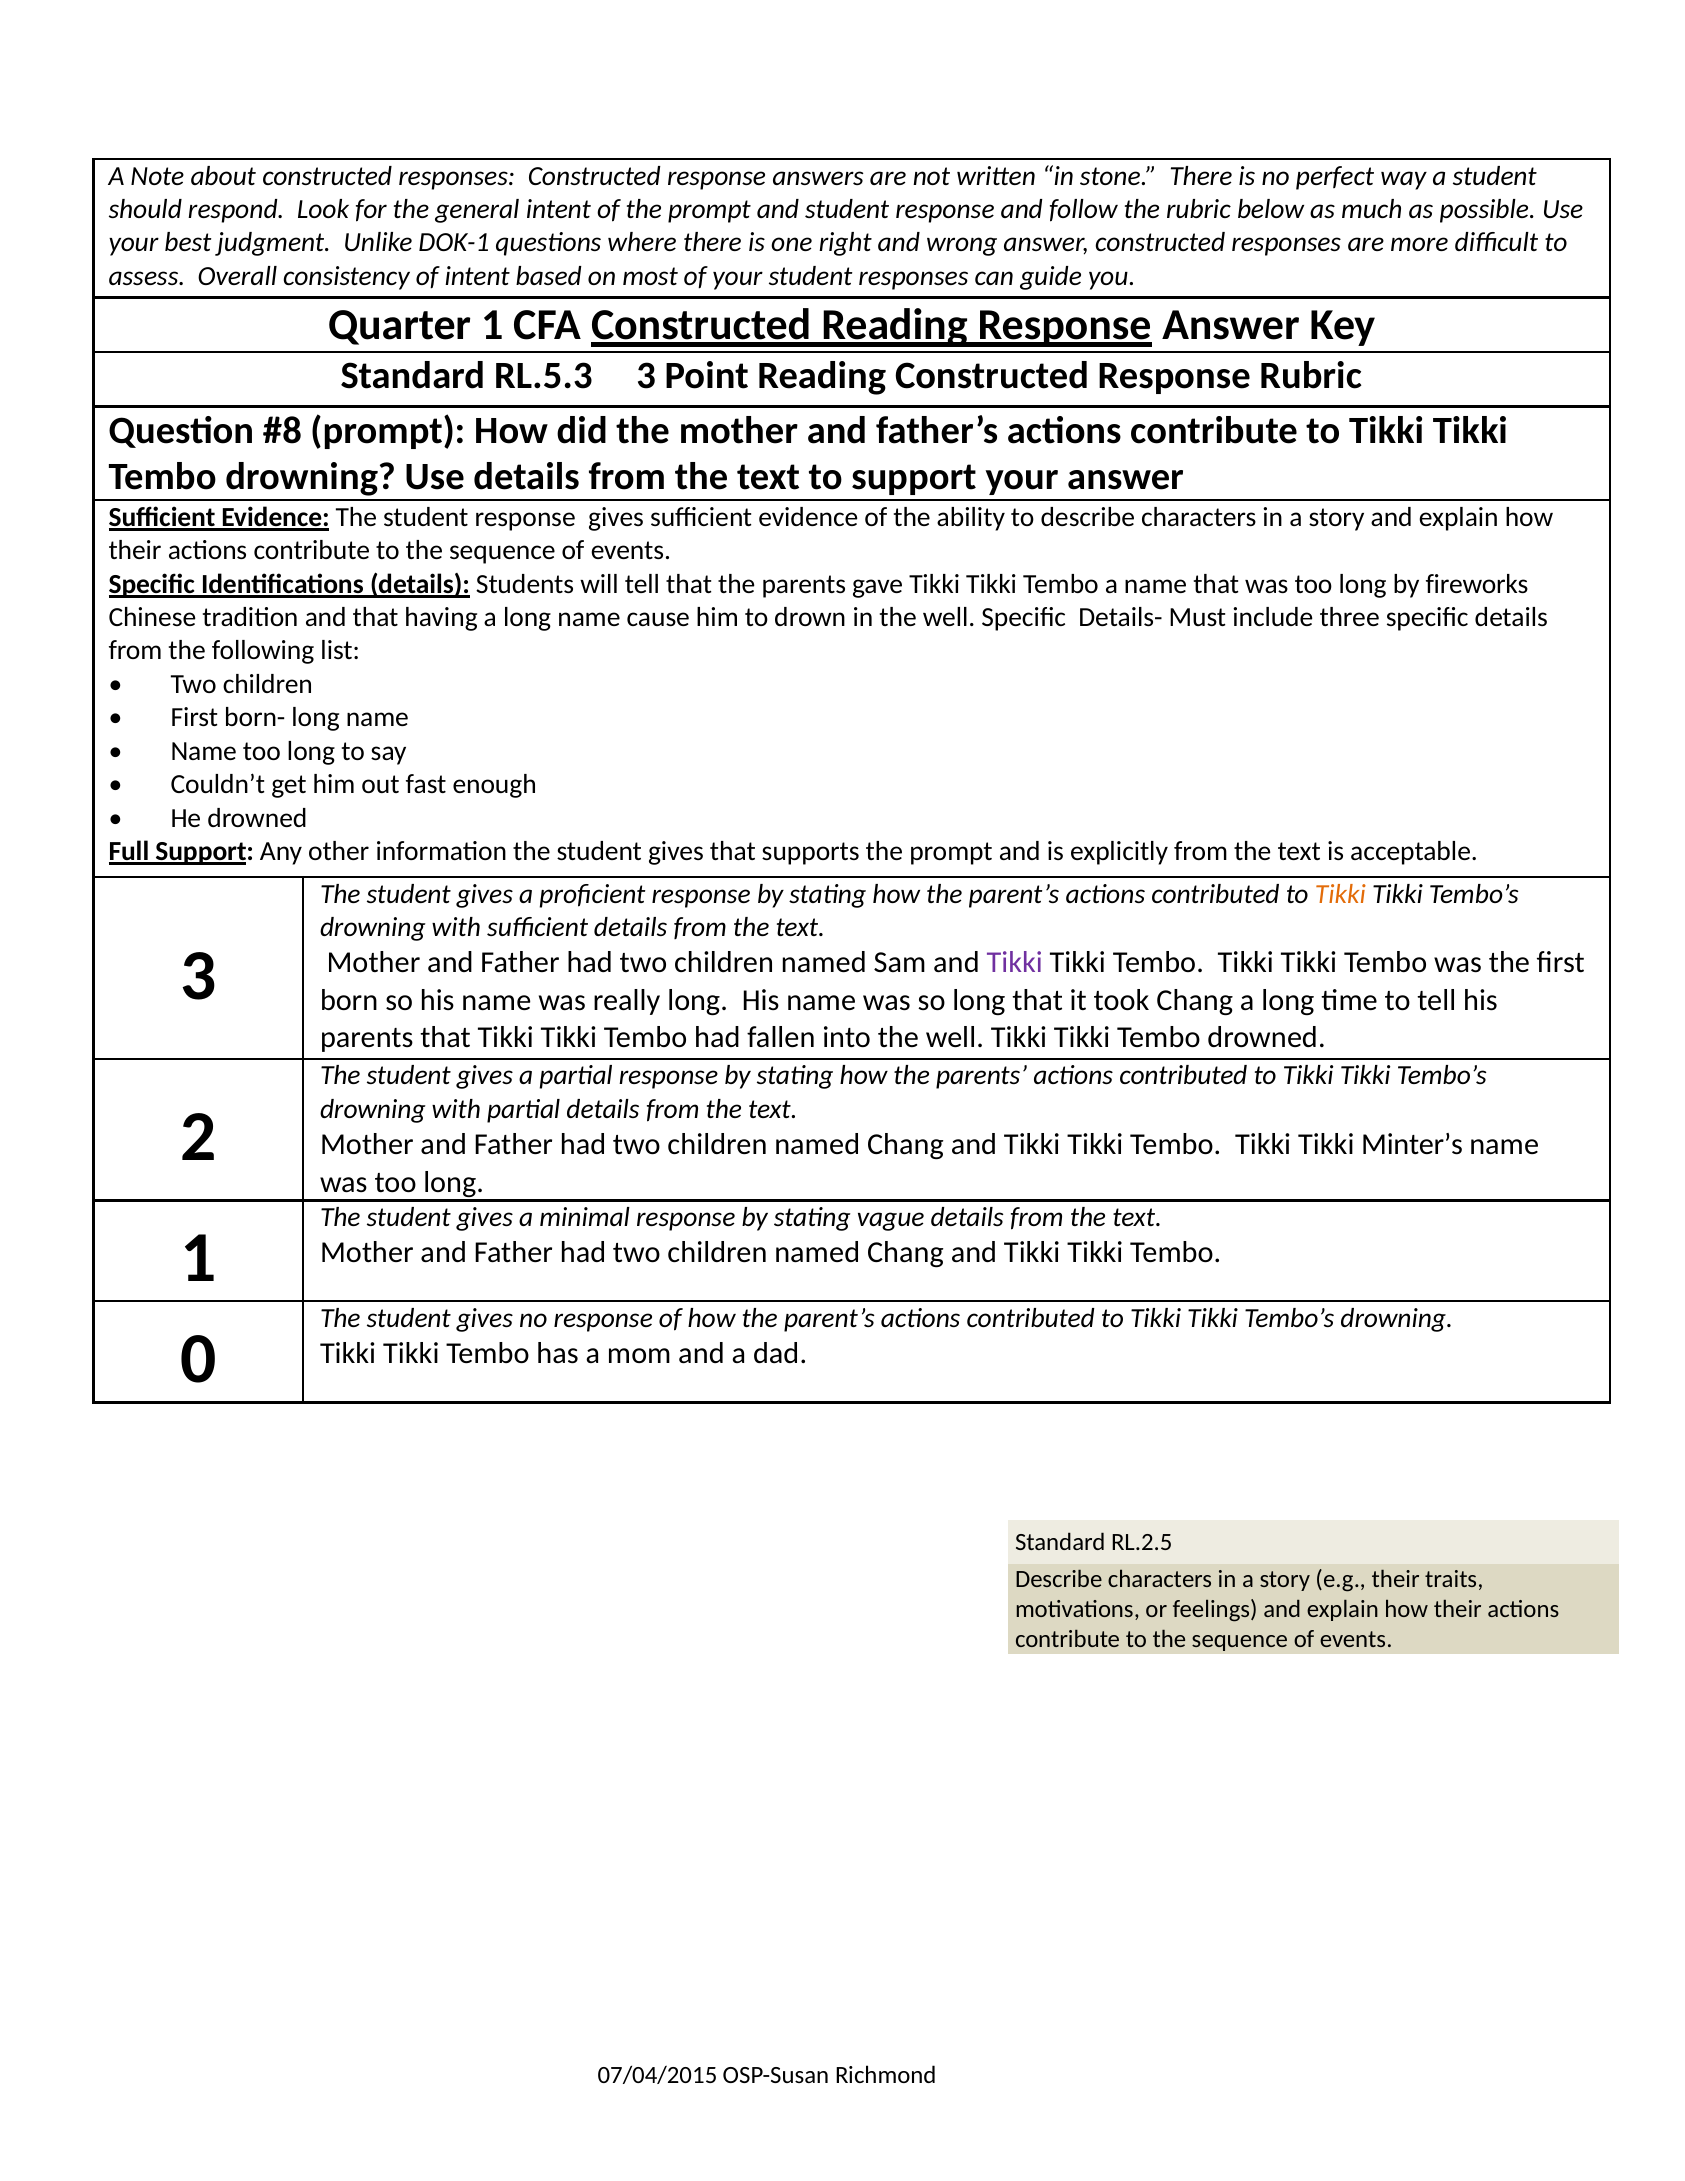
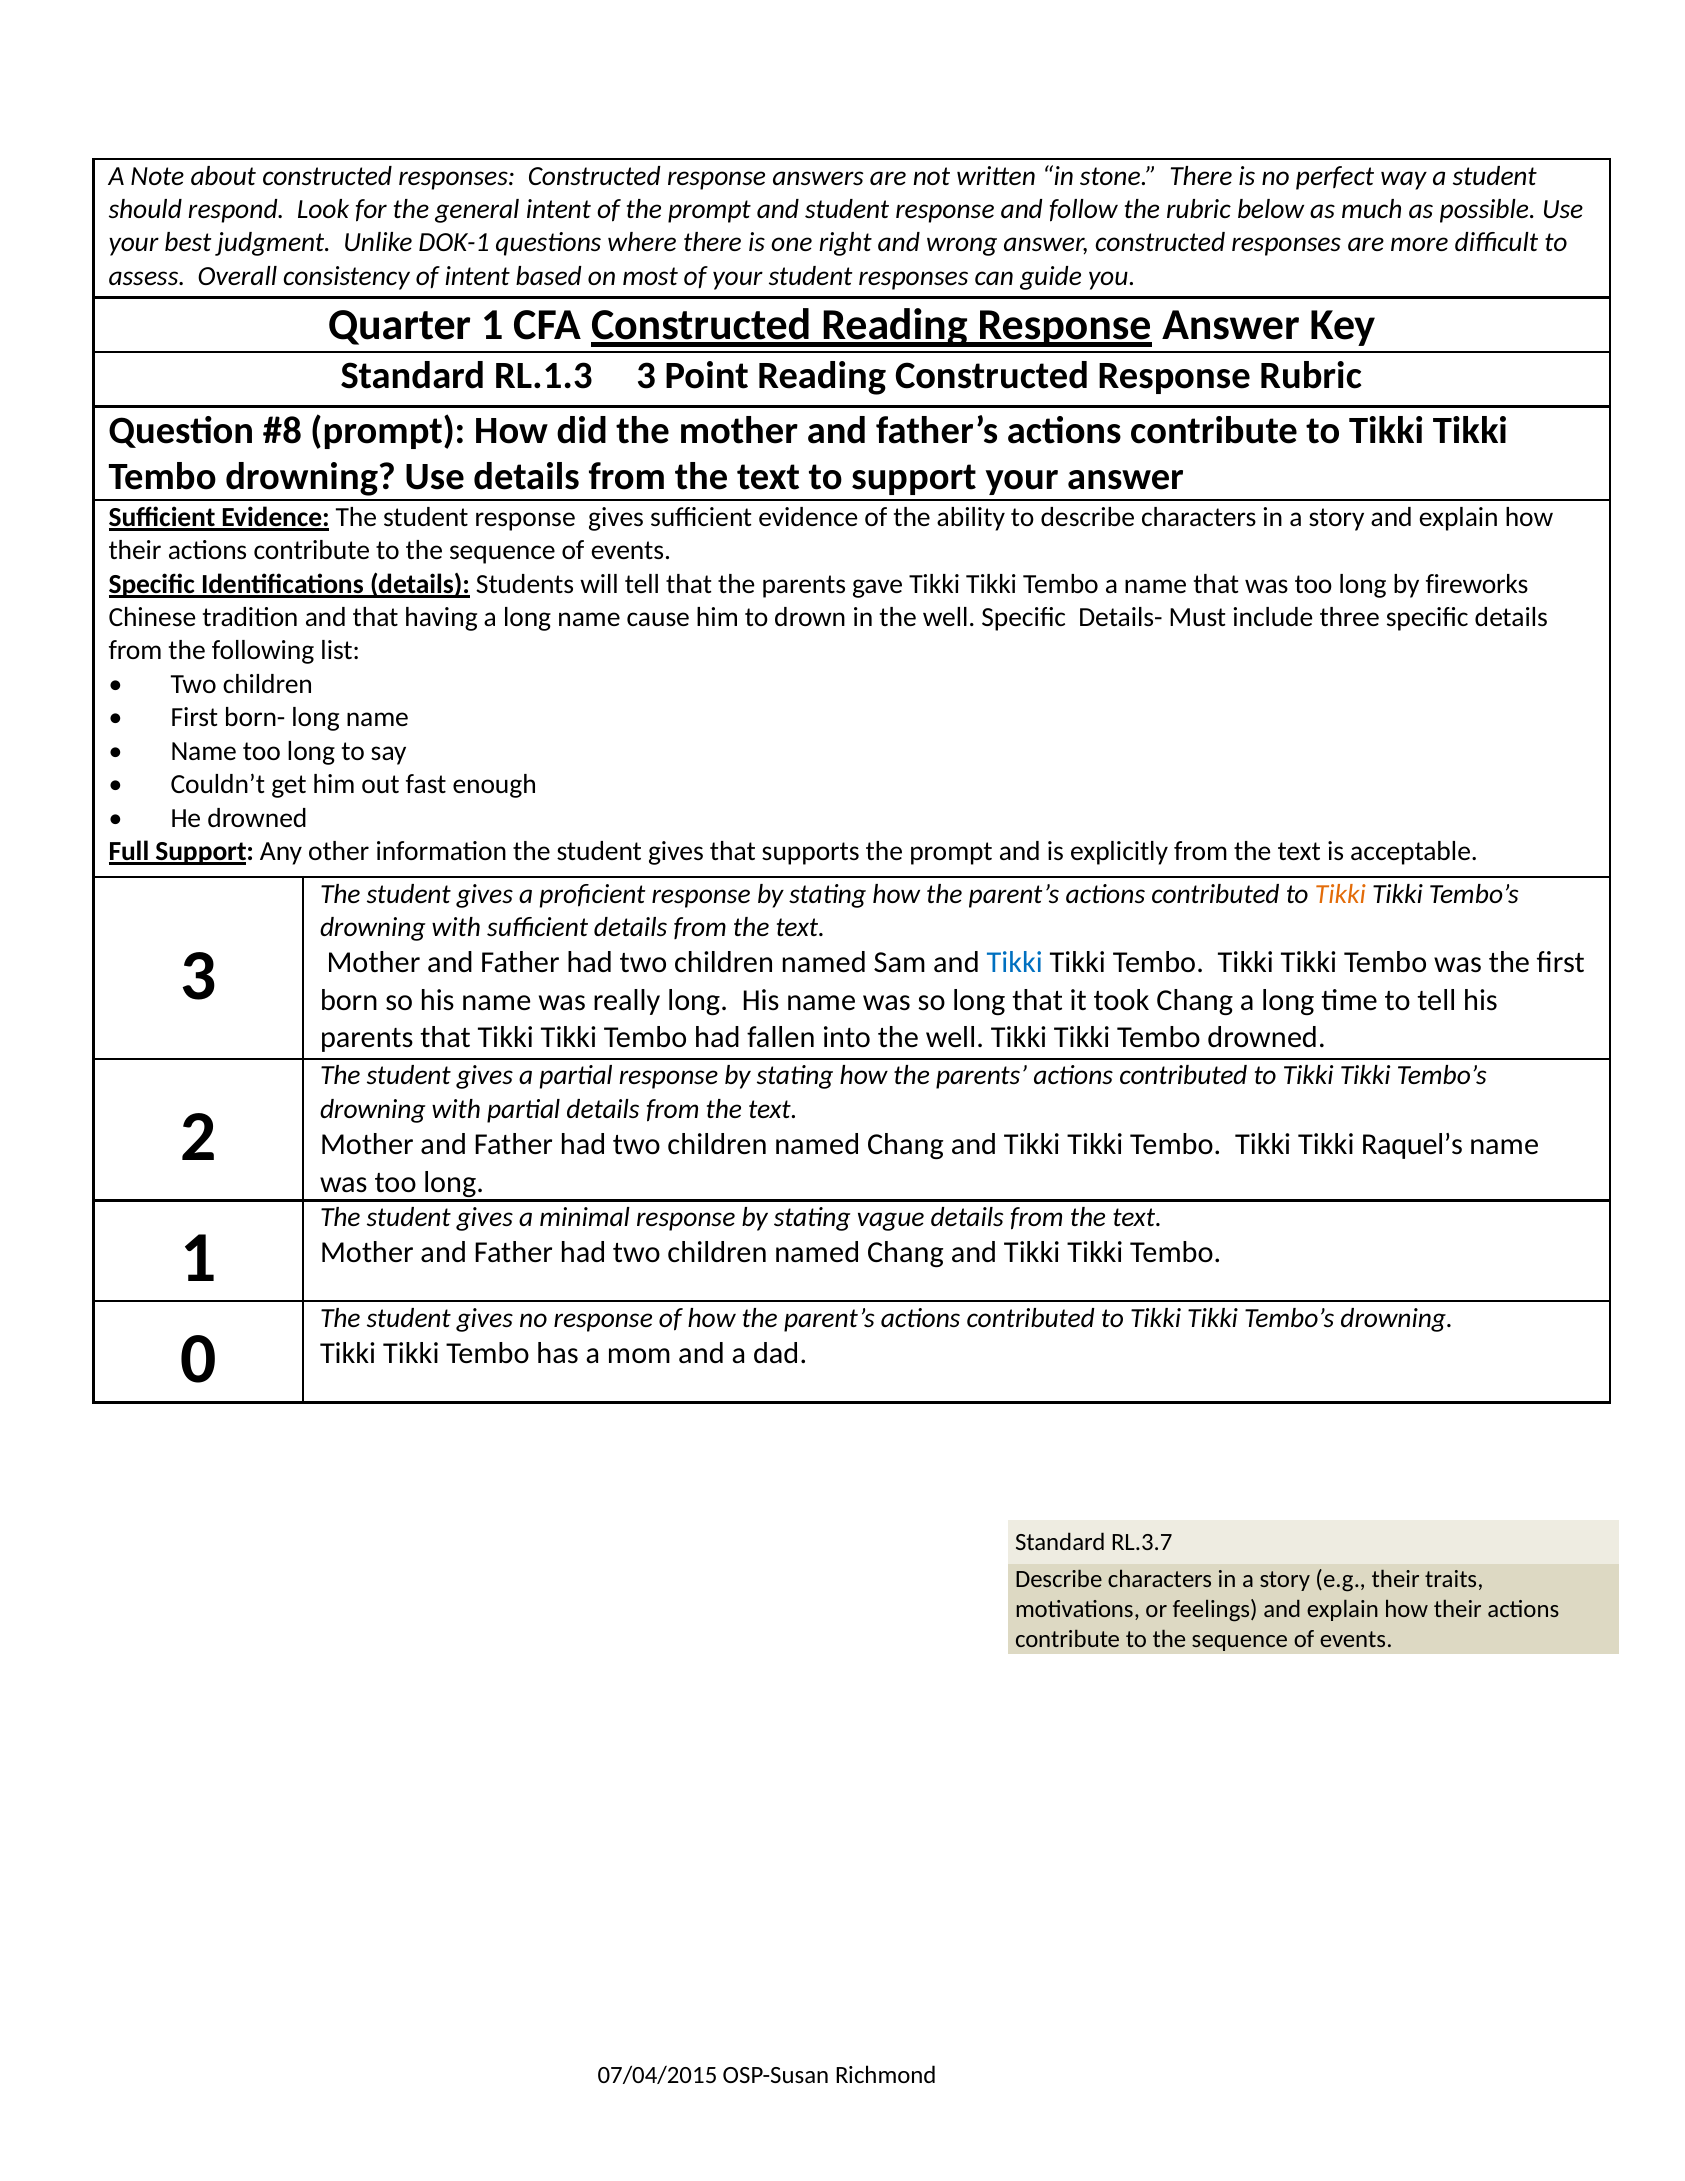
RL.5.3: RL.5.3 -> RL.1.3 (543, 376)
Tikki colour: purple -> blue (1015, 963)
Minter’s: Minter’s -> Raquel’s (1412, 1144)
RL.2.5: RL.2.5 -> RL.3.7 (1142, 1542)
